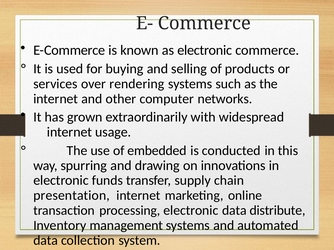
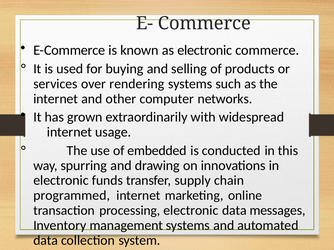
presentation: presentation -> programmed (72, 196)
distribute: distribute -> messages (277, 211)
